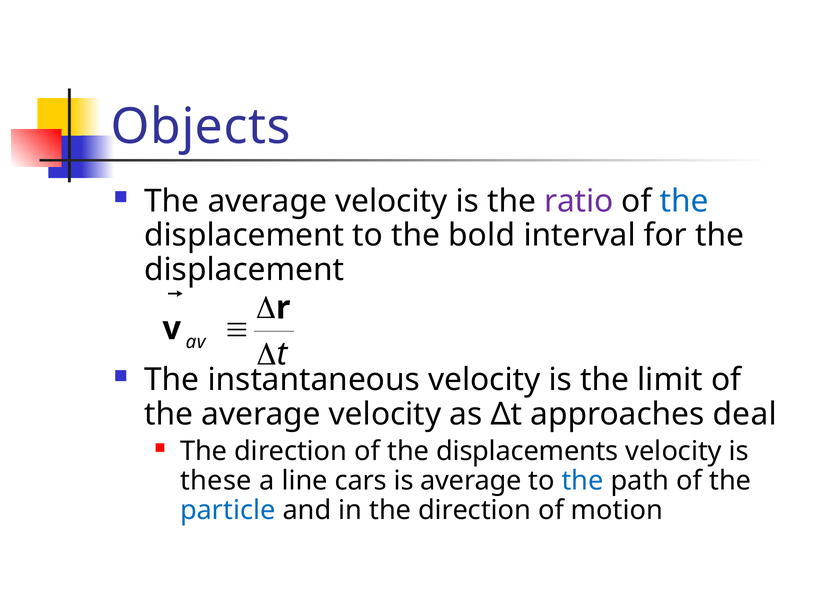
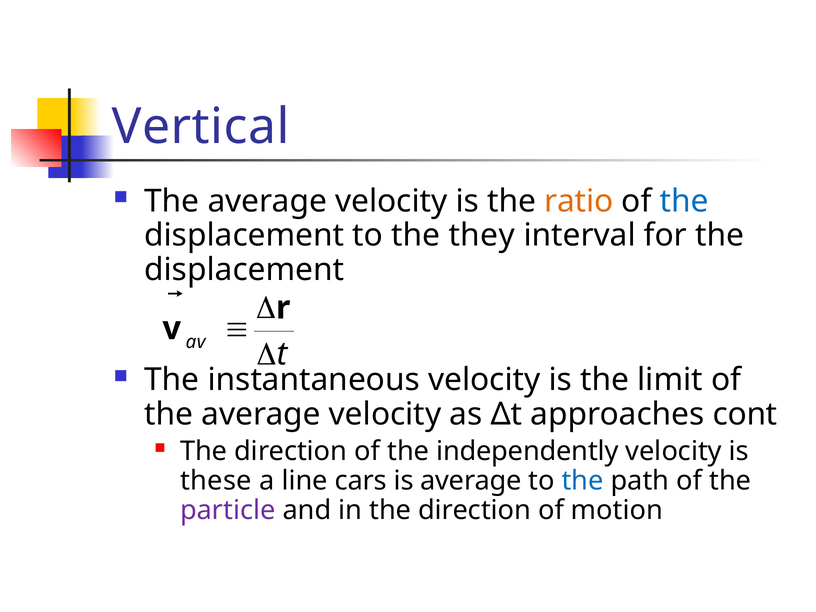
Objects: Objects -> Vertical (201, 127)
ratio colour: purple -> orange (579, 201)
bold: bold -> they (482, 235)
deal: deal -> cont (745, 414)
displacements: displacements -> independently (527, 451)
particle colour: blue -> purple (228, 510)
